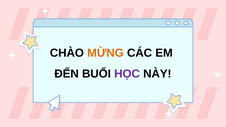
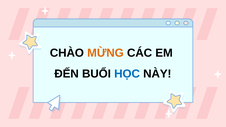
HỌC colour: purple -> blue (127, 74)
